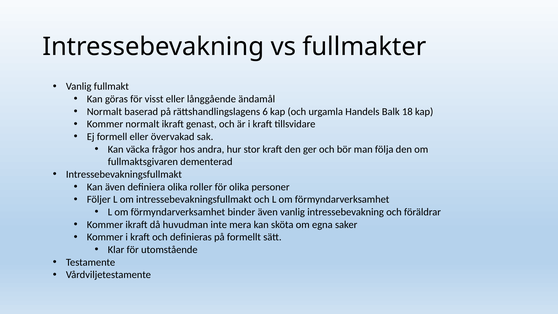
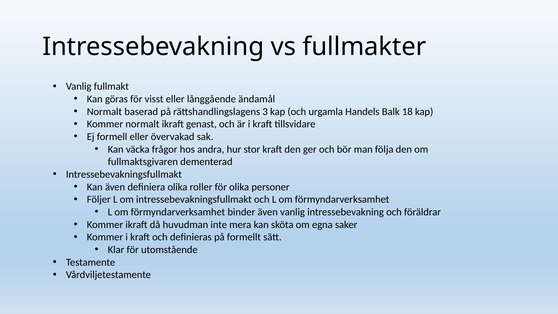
6: 6 -> 3 (265, 112)
